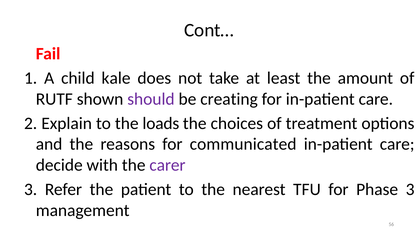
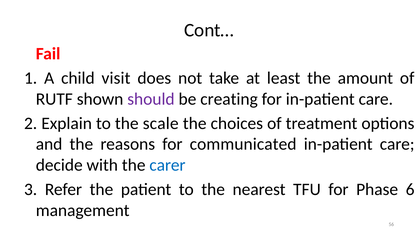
kale: kale -> visit (116, 78)
loads: loads -> scale (161, 123)
carer colour: purple -> blue (167, 165)
Phase 3: 3 -> 6 (410, 190)
